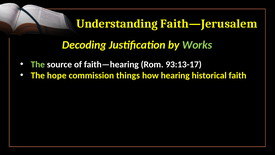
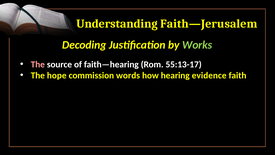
The colour: light green -> pink (38, 64)
93:13-17: 93:13-17 -> 55:13-17 (184, 64)
things: things -> words (128, 75)
historical: historical -> evidence (209, 75)
